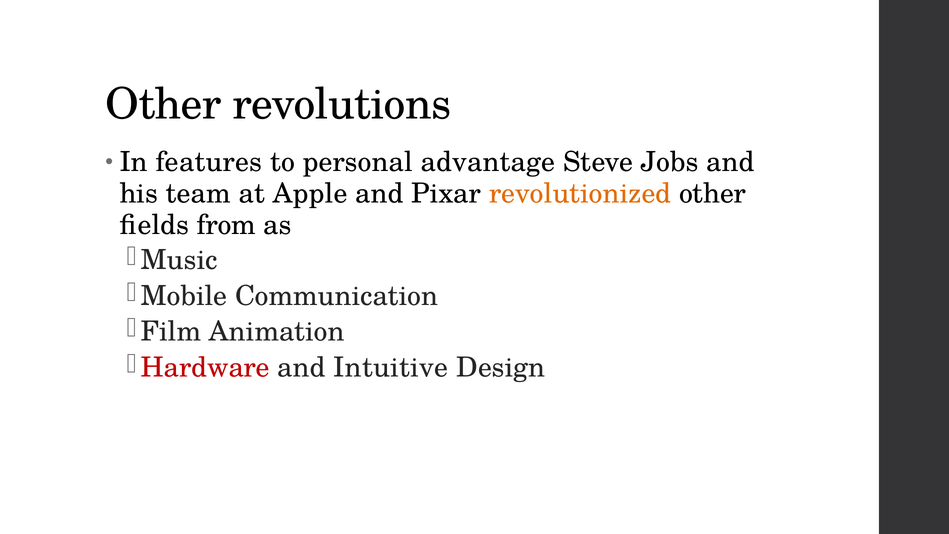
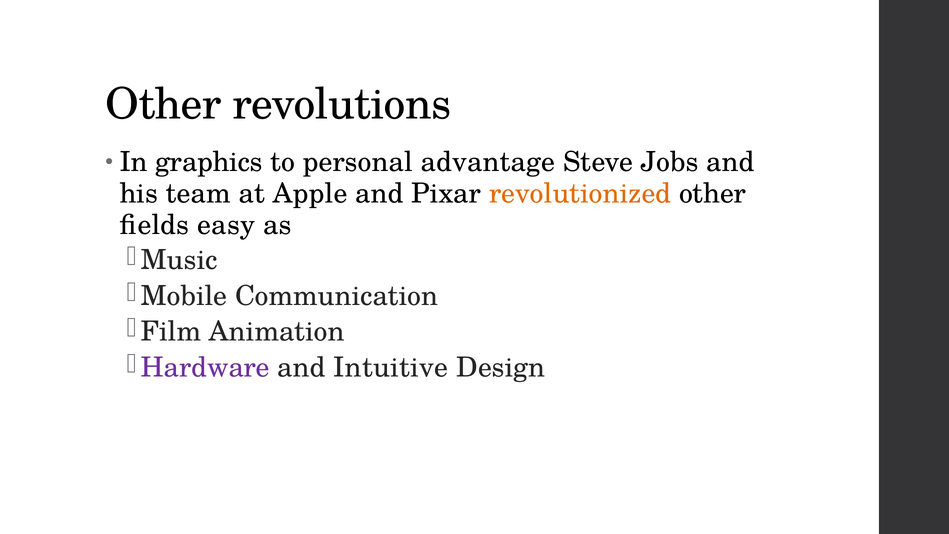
features: features -> graphics (209, 162)
from: from -> easy (226, 225)
Hardware colour: red -> purple (205, 367)
